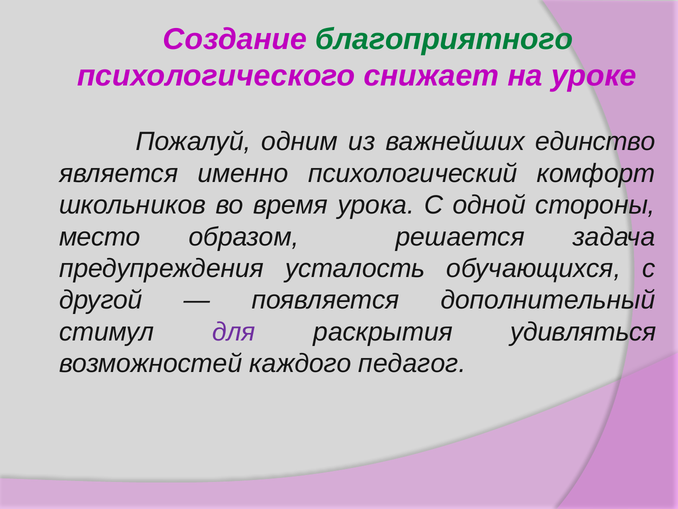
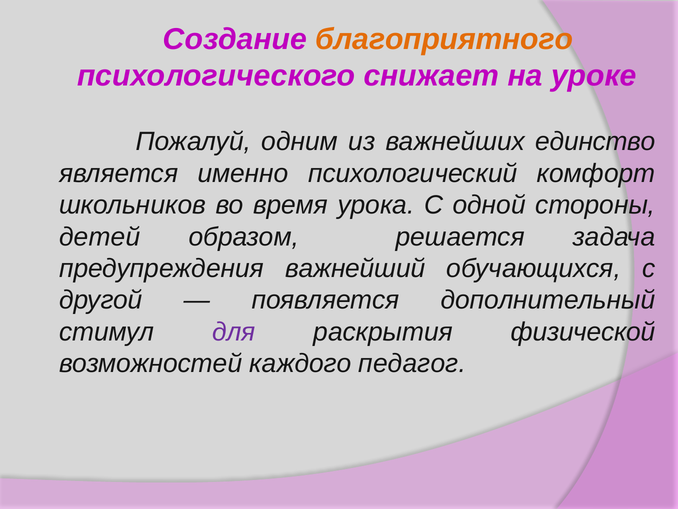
благоприятного colour: green -> orange (444, 39)
место: место -> детей (100, 237)
усталость: усталость -> важнейший (355, 268)
удивляться: удивляться -> физической (583, 332)
